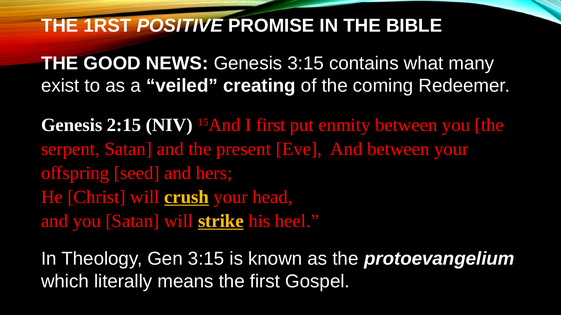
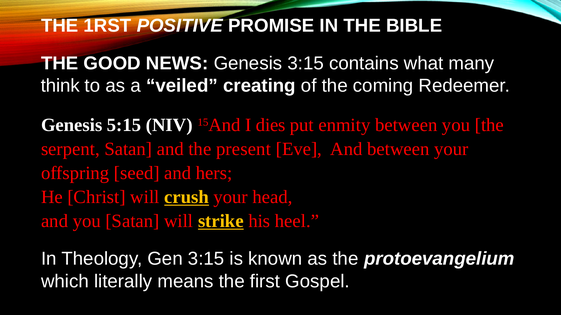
exist: exist -> think (60, 86)
2:15: 2:15 -> 5:15 (124, 125)
I first: first -> dies (271, 125)
